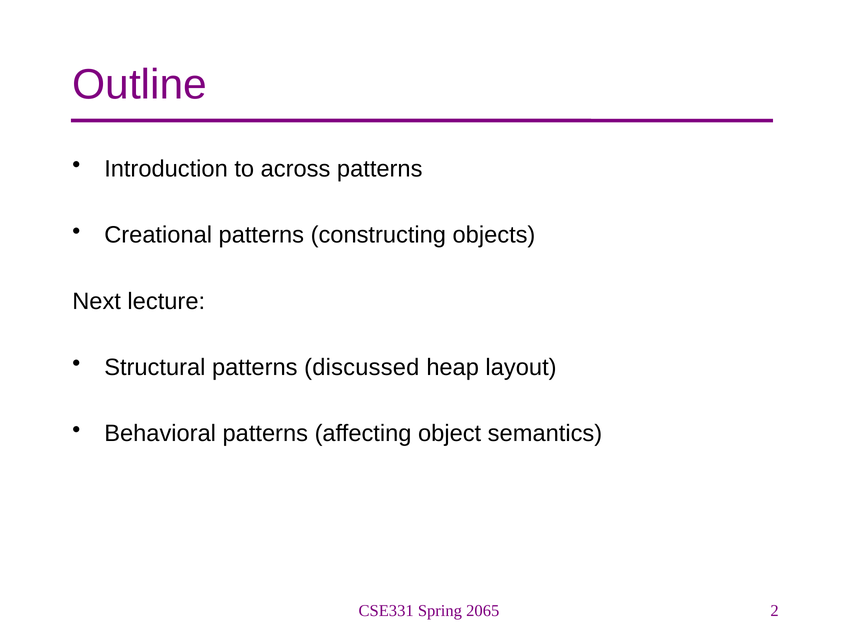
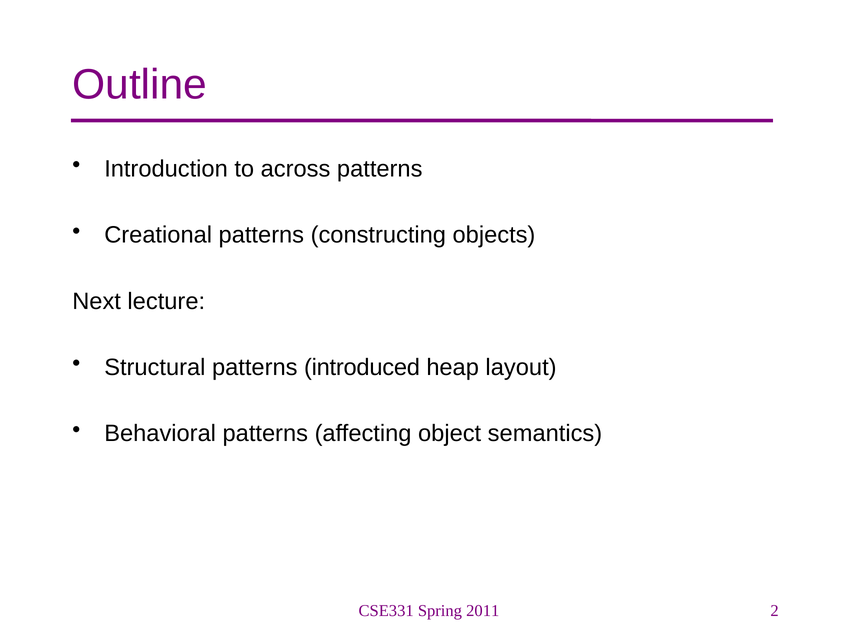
discussed: discussed -> introduced (362, 368)
2065: 2065 -> 2011 (483, 611)
